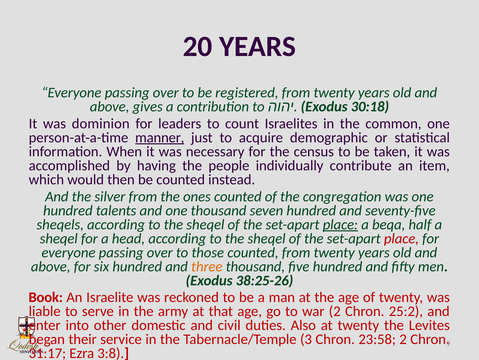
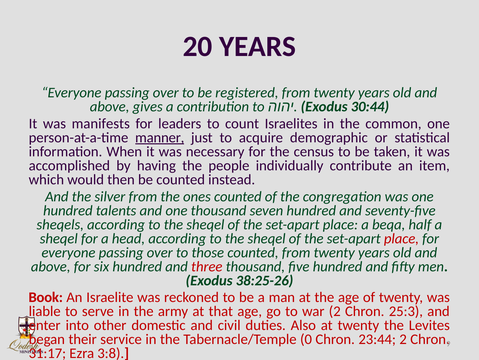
30:18: 30:18 -> 30:44 (370, 106)
dominion: dominion -> manifests (101, 123)
place underline: present -> none (340, 224)
three colour: orange -> red (207, 266)
25:2: 25:2 -> 25:3 (406, 311)
3: 3 -> 0 (306, 339)
23:58: 23:58 -> 23:44 (377, 339)
